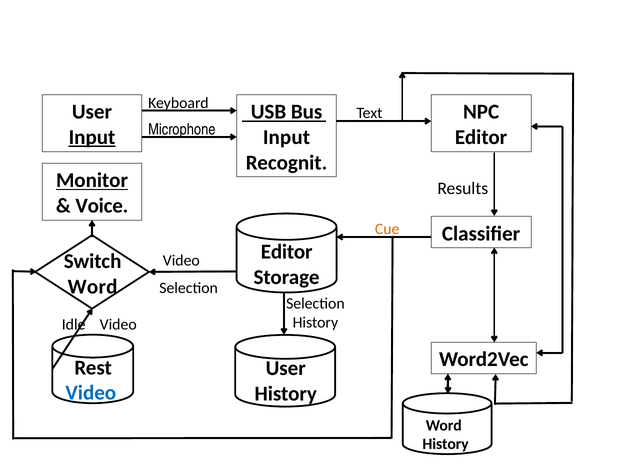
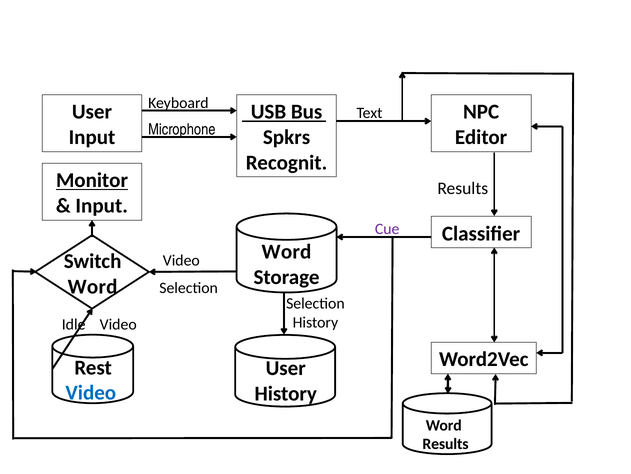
Input underline: present -> none (92, 137)
Input: Input -> Spkrs (287, 137)
Voice: Voice -> Input (102, 205)
Cue colour: orange -> purple (387, 229)
Editor: Editor -> Word (286, 251)
History: History -> Results (446, 444)
